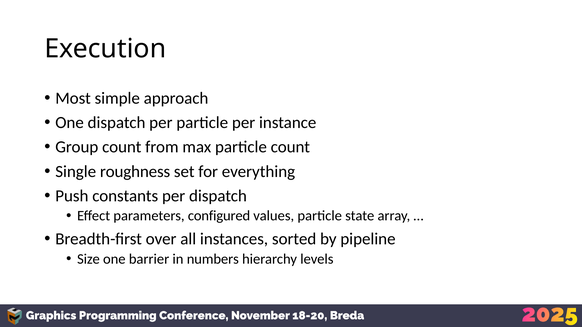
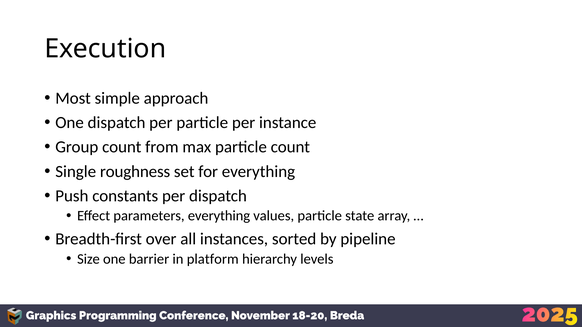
parameters configured: configured -> everything (219, 216)
numbers: numbers -> platform (213, 259)
